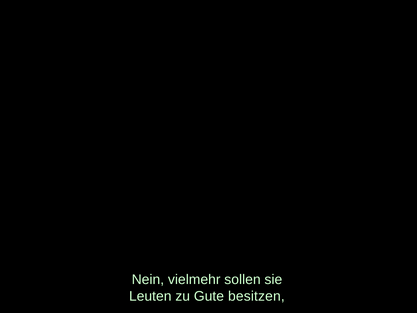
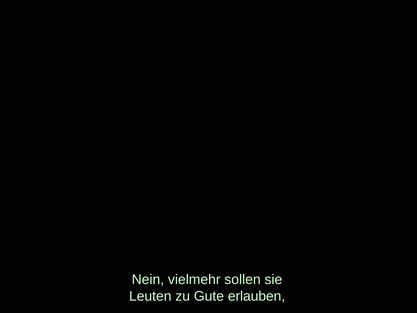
besitzen: besitzen -> erlauben (256, 296)
